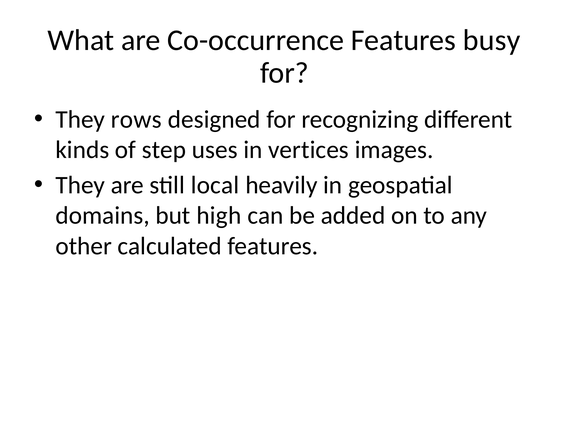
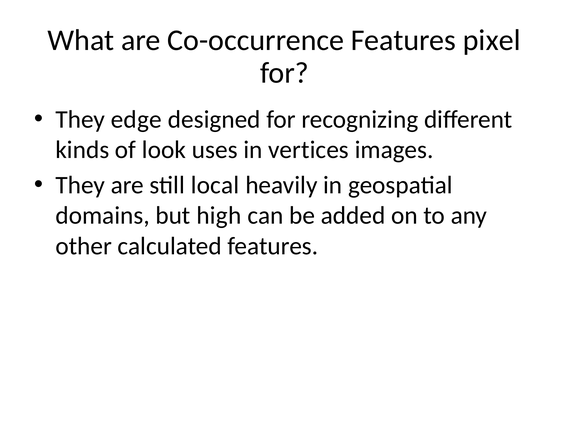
busy: busy -> pixel (492, 40)
rows: rows -> edge (136, 119)
step: step -> look (164, 150)
